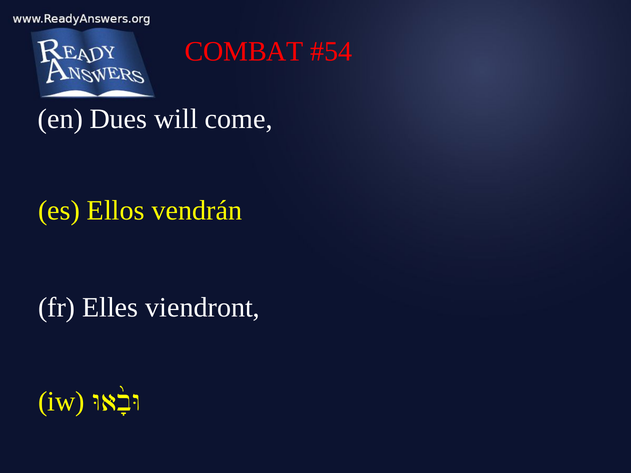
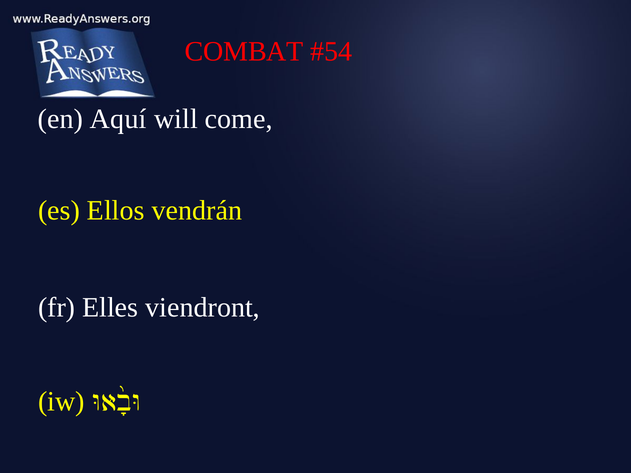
Dues: Dues -> Aquí (118, 119)
